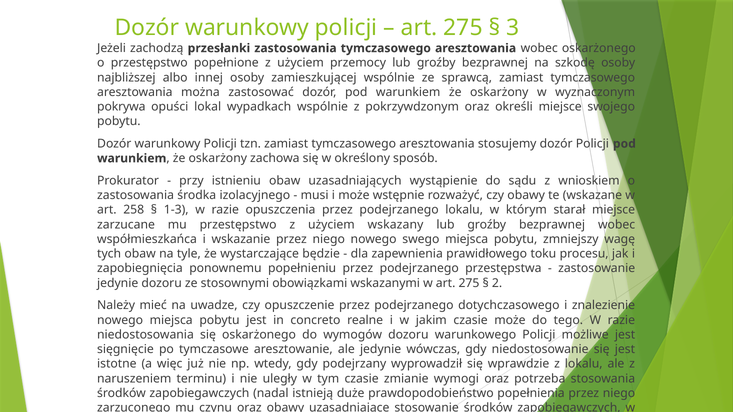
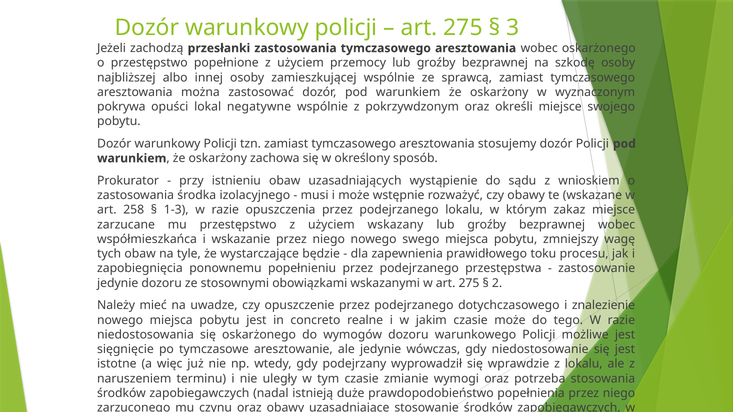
wypadkach: wypadkach -> negatywne (259, 107)
starał: starał -> zakaz (569, 210)
